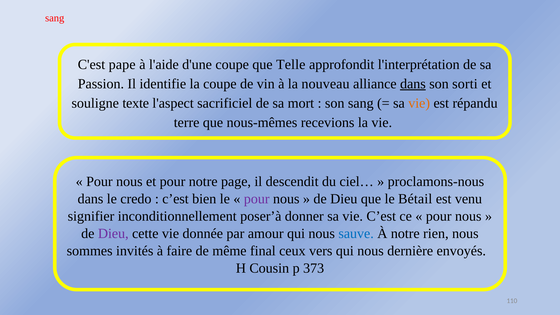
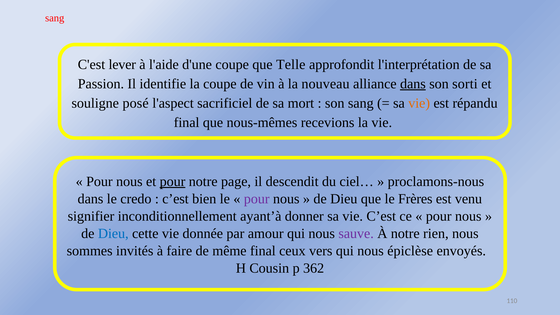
pape: pape -> lever (122, 65)
texte: texte -> posé (136, 103)
terre: terre -> final (187, 122)
pour underline: none -> present (173, 181)
Bétail: Bétail -> Frères (415, 199)
poser’à: poser’à -> ayant’à (261, 216)
Dieu colour: purple -> blue (113, 234)
sauve colour: blue -> purple (356, 234)
dernière: dernière -> épiclèse (410, 251)
373: 373 -> 362 (314, 268)
